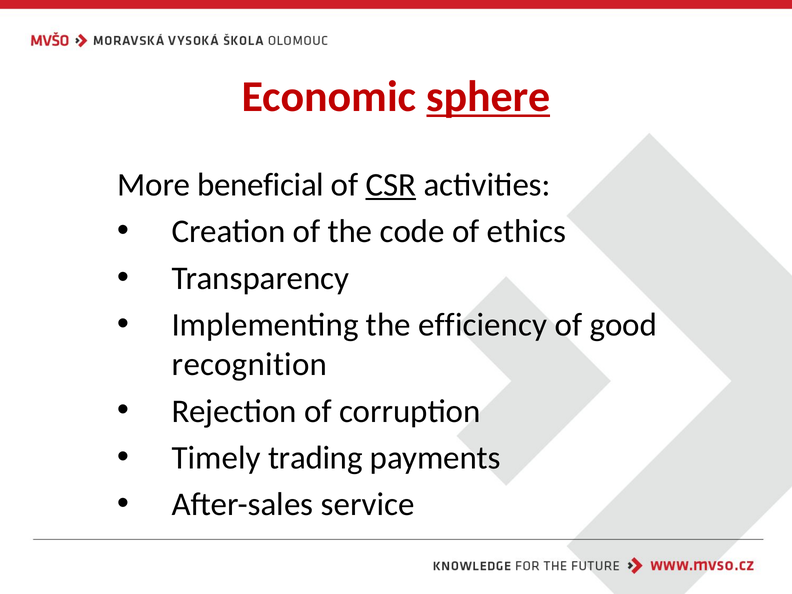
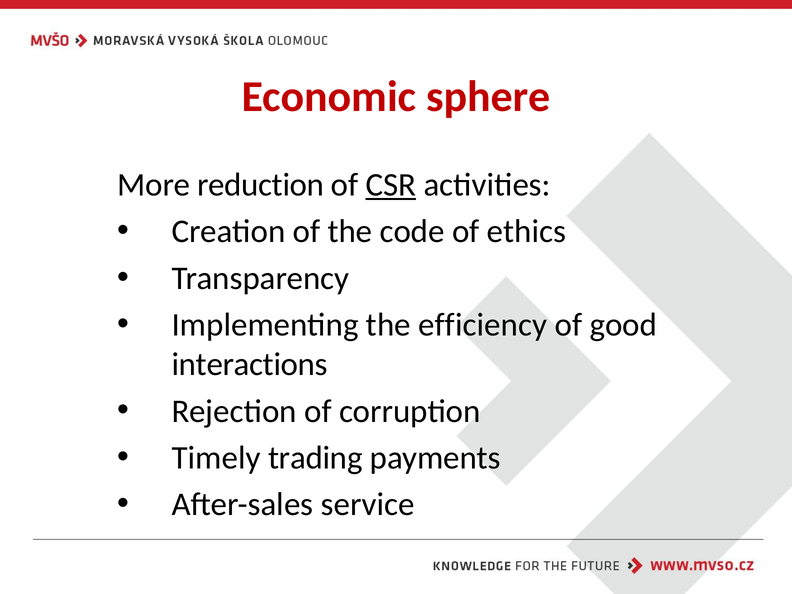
sphere underline: present -> none (488, 97)
beneficial: beneficial -> reduction (261, 185)
recognition: recognition -> interactions (250, 364)
